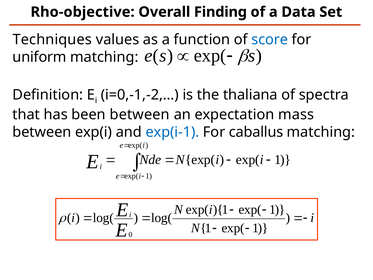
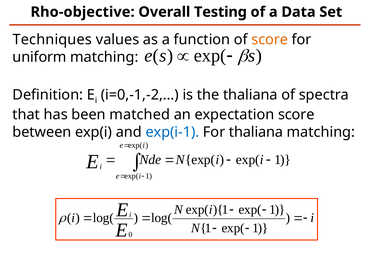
Finding: Finding -> Testing (220, 12)
score colour: blue -> orange (270, 40)
been between: between -> matched (140, 114)
expectation mass: mass -> score (296, 114)
For caballus: caballus -> thaliana (256, 132)
